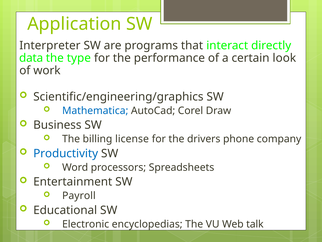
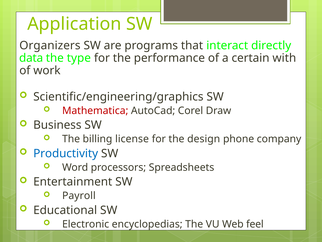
Interpreter: Interpreter -> Organizers (50, 45)
look: look -> with (284, 58)
Mathematica colour: blue -> red (95, 110)
drivers: drivers -> design (204, 139)
talk: talk -> feel (255, 224)
